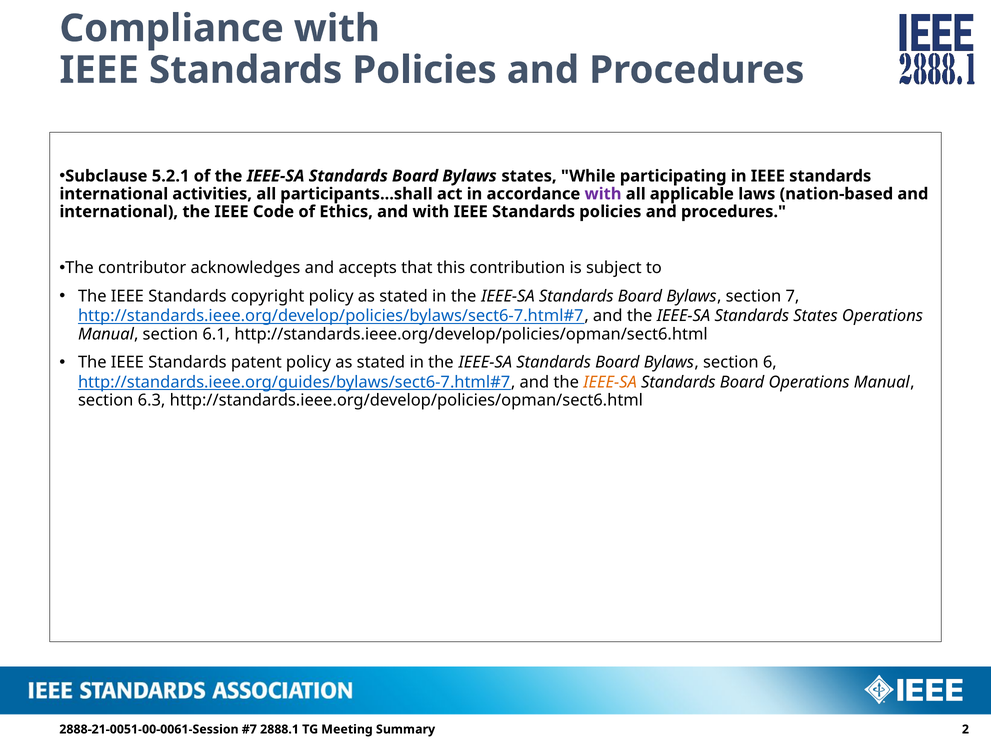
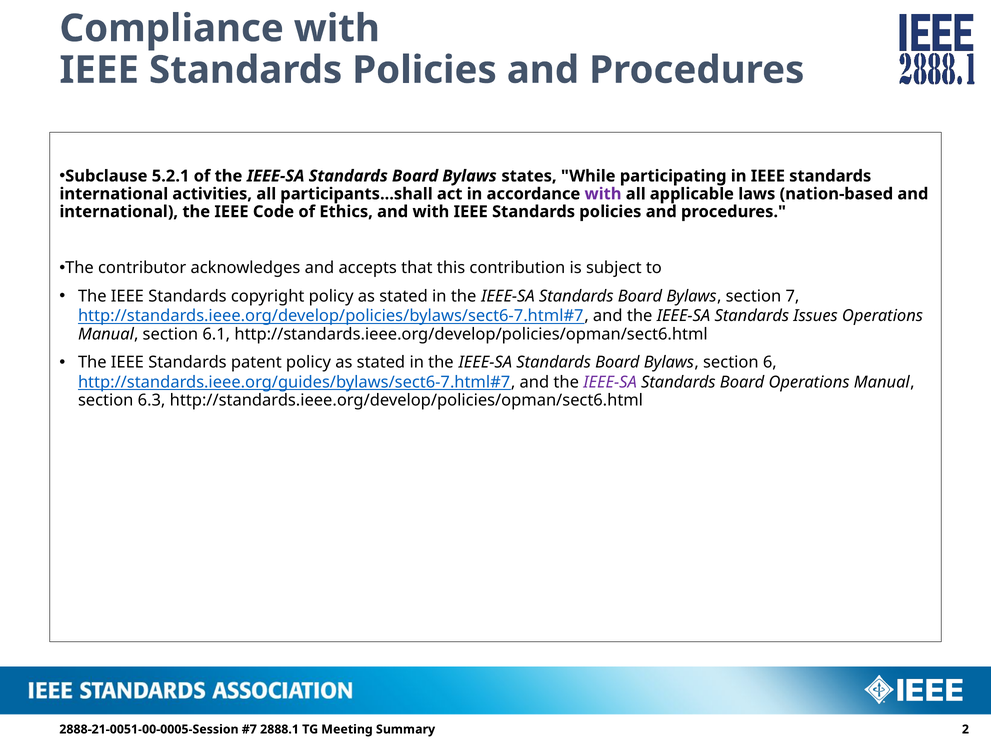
Standards States: States -> Issues (816, 316)
IEEE-SA colour: orange -> purple (610, 382)
2888-21-0051-00-0061-Session: 2888-21-0051-00-0061-Session -> 2888-21-0051-00-0005-Session (149, 730)
